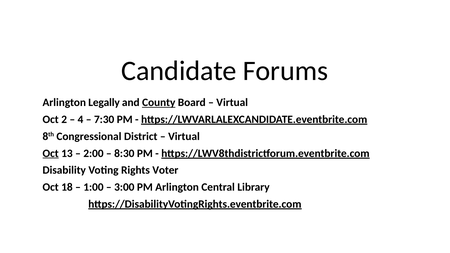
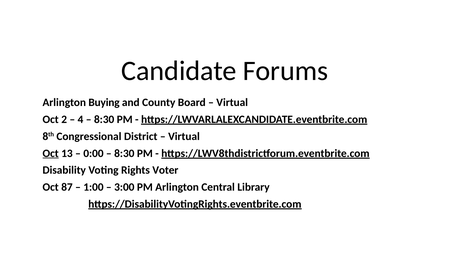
Legally: Legally -> Buying (104, 102)
County underline: present -> none (159, 102)
7:30: 7:30 -> 8:30 (104, 119)
2:00: 2:00 -> 0:00 (93, 153)
18: 18 -> 87 (67, 187)
